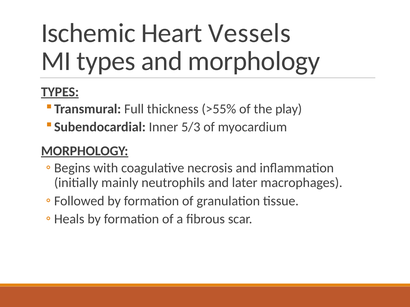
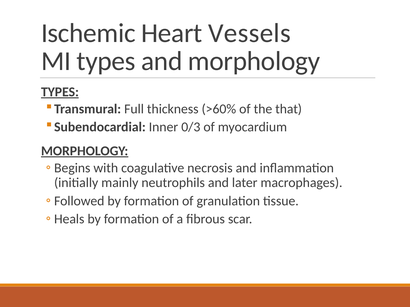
>55%: >55% -> >60% (219, 109)
play: play -> that (289, 109)
5/3: 5/3 -> 0/3 (191, 127)
